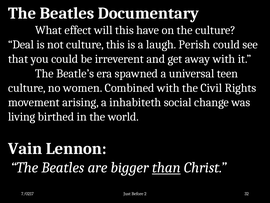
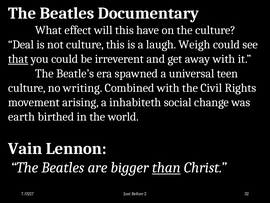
Perish: Perish -> Weigh (194, 44)
that underline: none -> present (18, 59)
women: women -> writing (83, 88)
living: living -> earth (22, 116)
